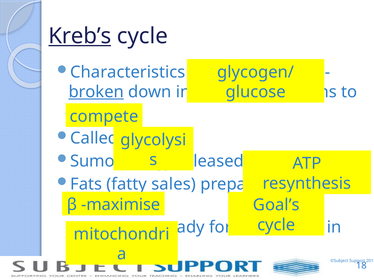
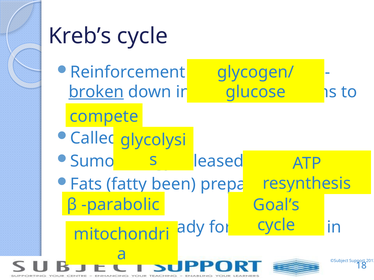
Kreb’s underline: present -> none (80, 36)
Characteristics: Characteristics -> Reinforcement (128, 72)
sales: sales -> been (174, 184)
maximise: maximise -> parabolic (121, 205)
